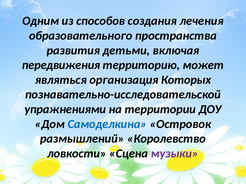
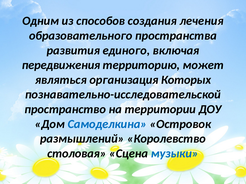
детьми: детьми -> единого (126, 50)
упражнениями: упражнениями -> пространство (65, 110)
ловкости: ловкости -> столовая (77, 154)
музыки colour: purple -> blue (175, 154)
